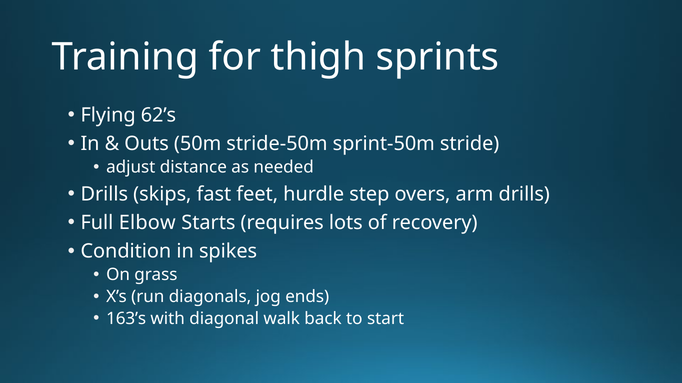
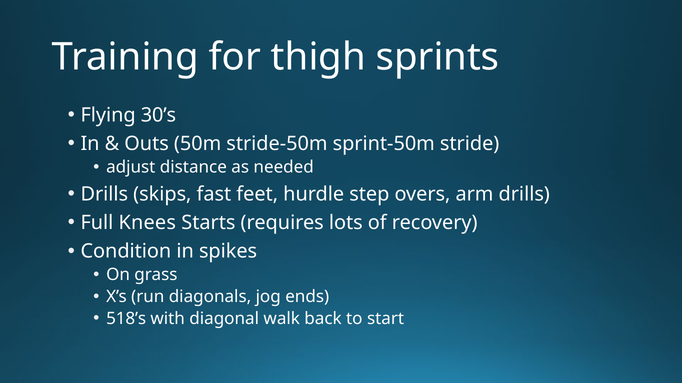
62’s: 62’s -> 30’s (158, 115)
Elbow: Elbow -> Knees (147, 223)
163’s: 163’s -> 518’s (126, 319)
